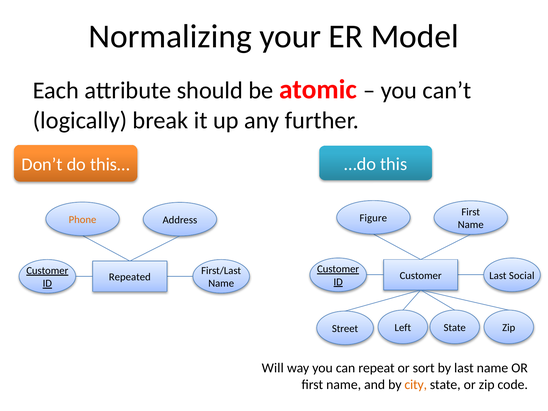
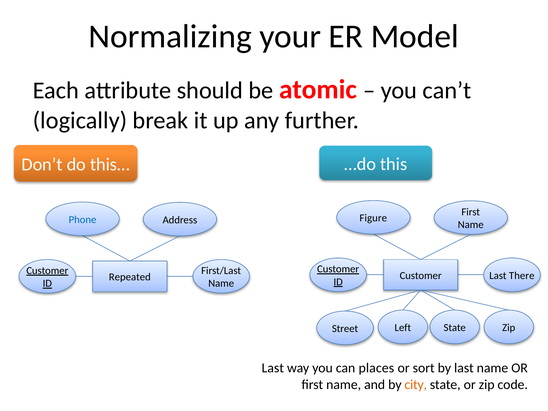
Phone colour: orange -> blue (83, 220)
Social: Social -> There (522, 275)
Will: Will -> Last (273, 368)
repeat: repeat -> places (376, 368)
